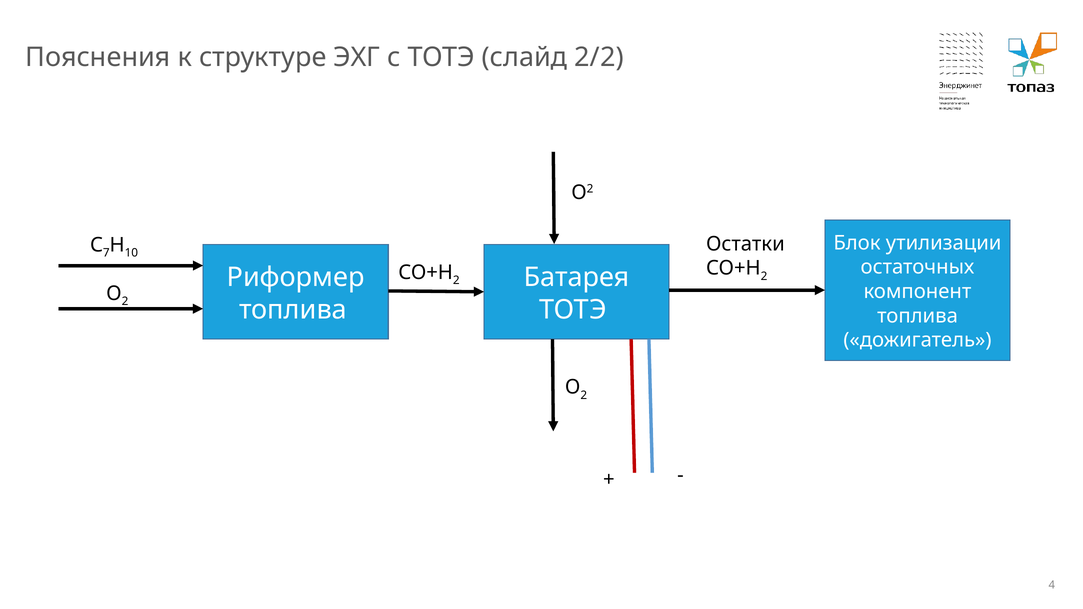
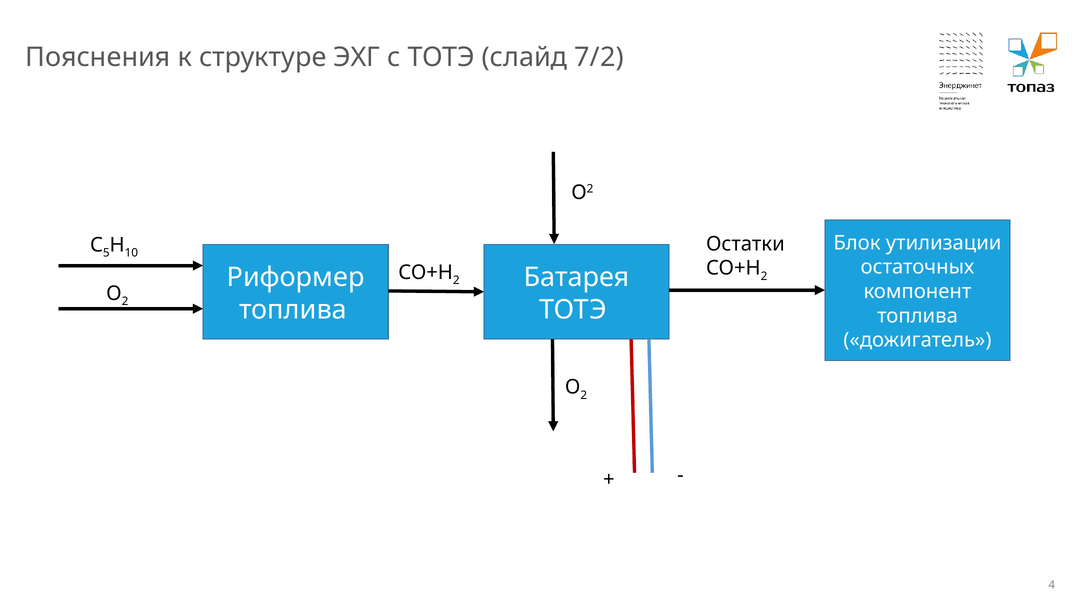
2/2: 2/2 -> 7/2 (599, 57)
7: 7 -> 5 (106, 253)
